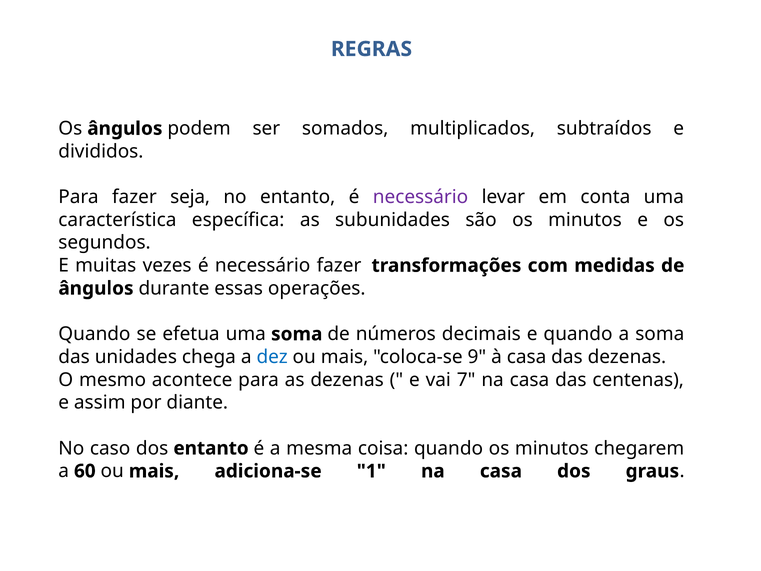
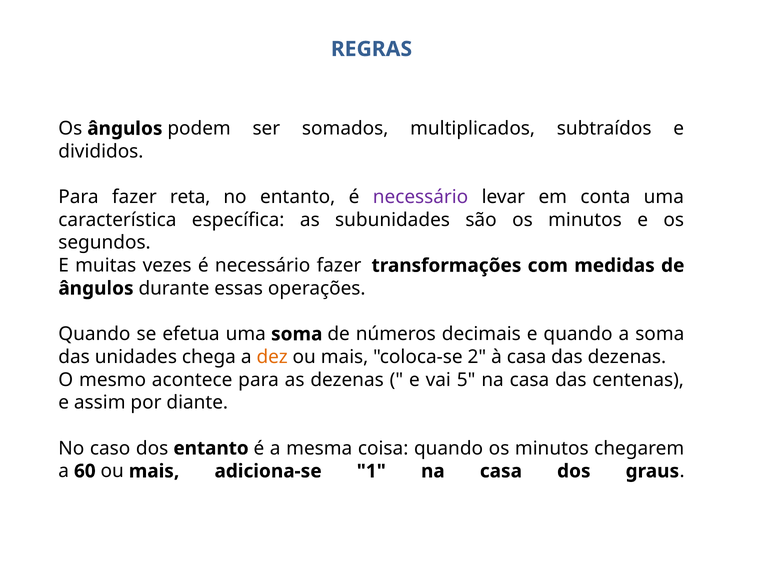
seja: seja -> reta (190, 197)
dez colour: blue -> orange (272, 357)
9: 9 -> 2 (477, 357)
7: 7 -> 5 (466, 380)
